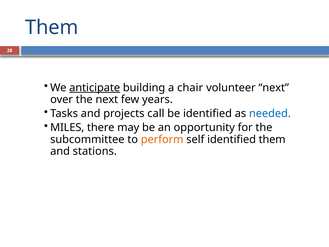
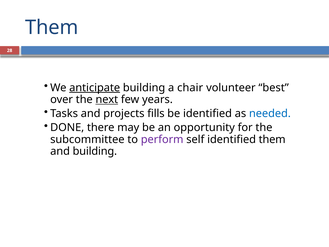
volunteer next: next -> best (274, 88)
next underline: none -> present (107, 99)
call: call -> fills (156, 113)
MILES: MILES -> DONE (67, 127)
perform colour: orange -> purple (162, 139)
and stations: stations -> building (95, 151)
